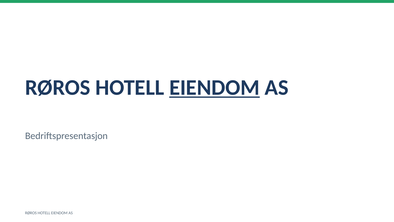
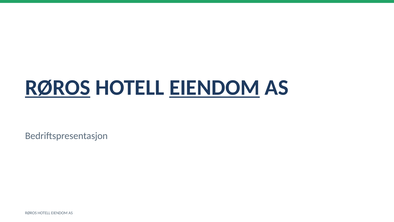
RØROS underline: none -> present (58, 87)
